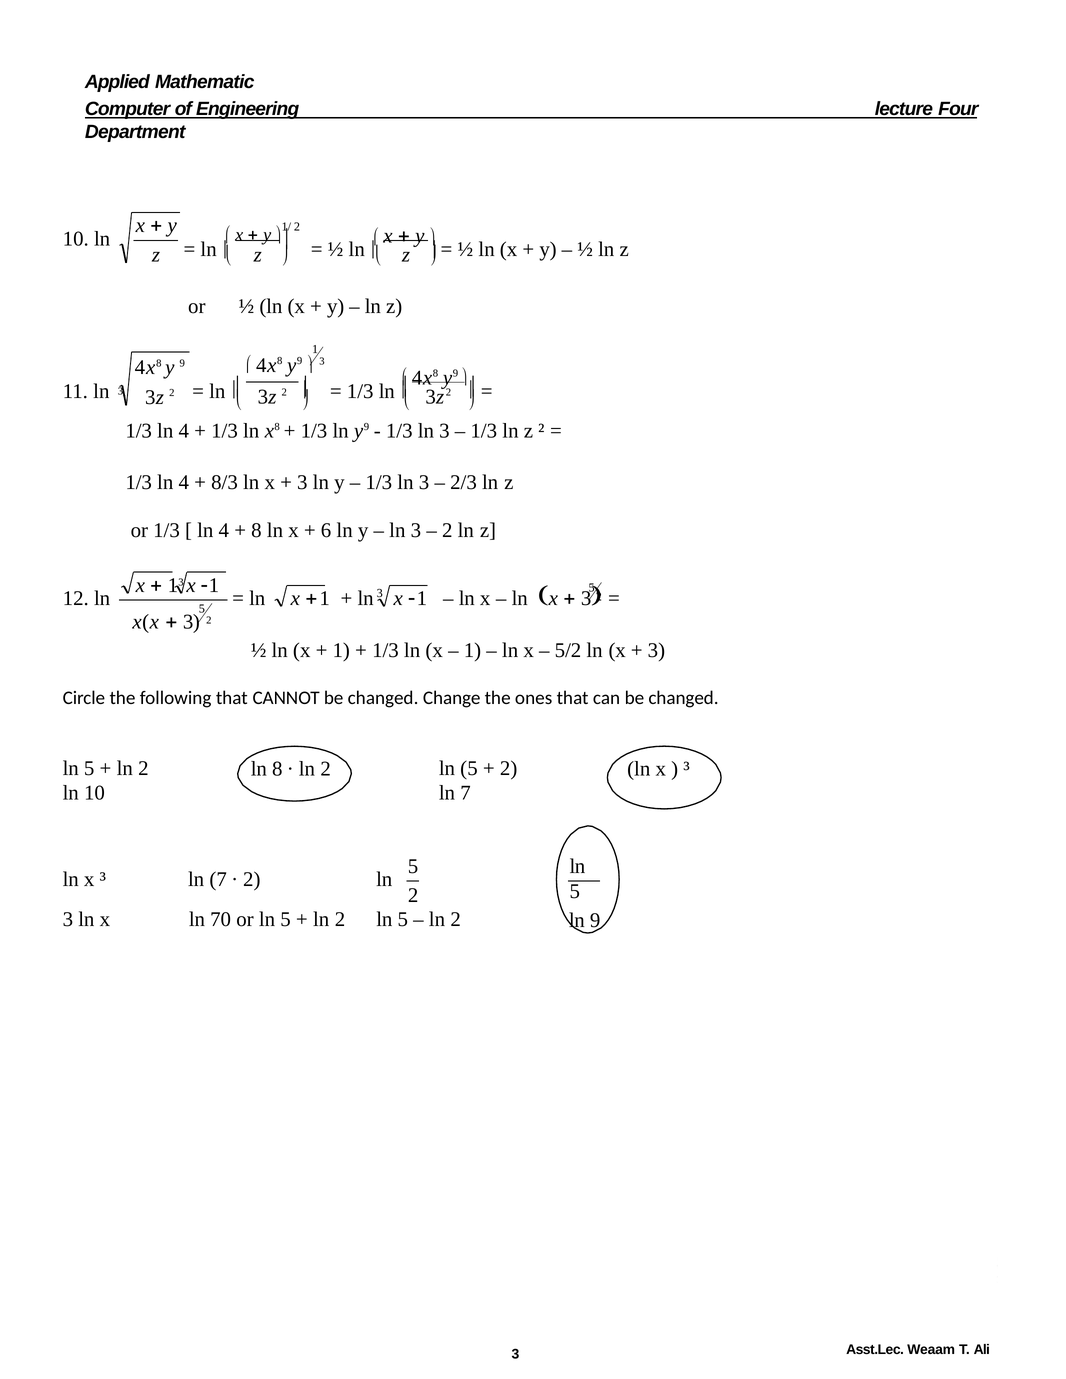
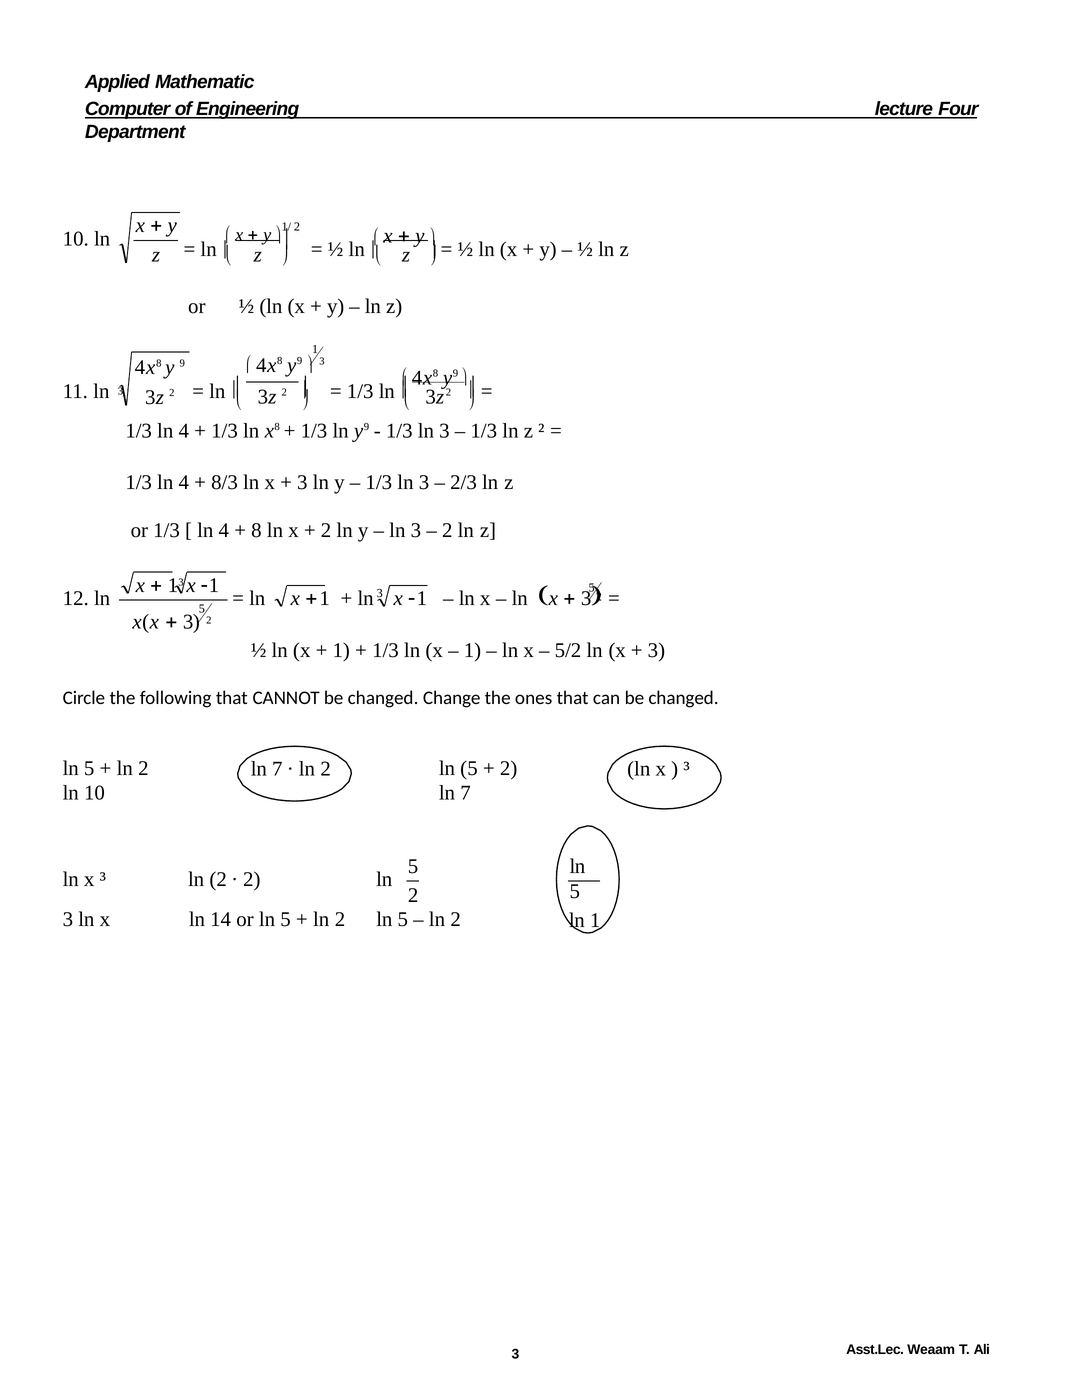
6: 6 -> 2 (326, 531)
8: 8 -> 7 (277, 769)
7: 7 -> 2 (218, 880)
70: 70 -> 14 (221, 920)
ln 9: 9 -> 1 (595, 921)
